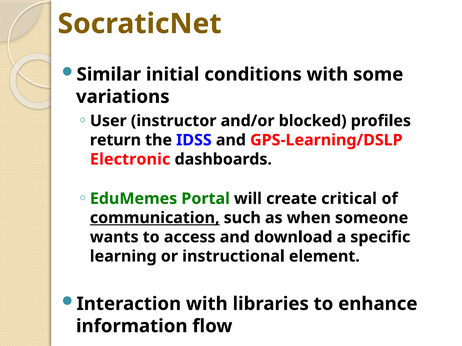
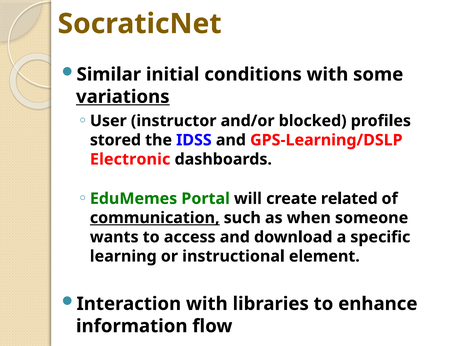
variations underline: none -> present (123, 97)
return: return -> stored (115, 140)
critical: critical -> related (349, 199)
